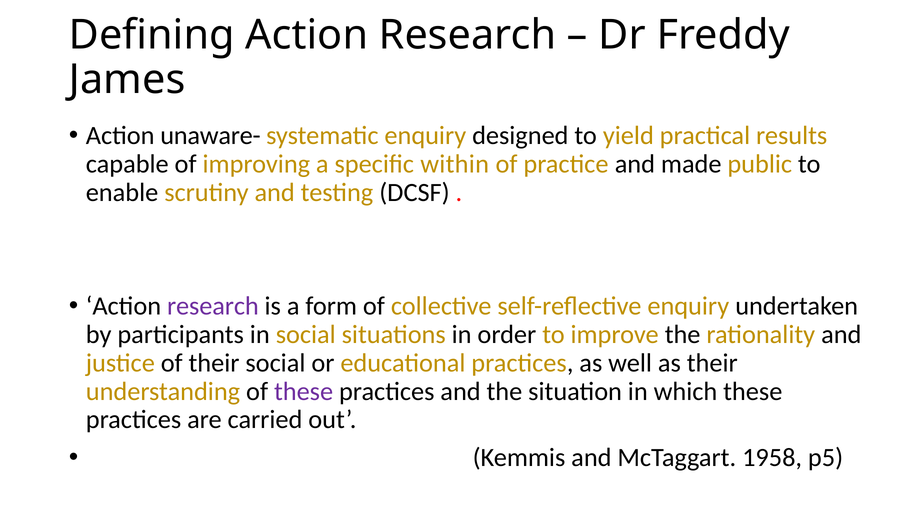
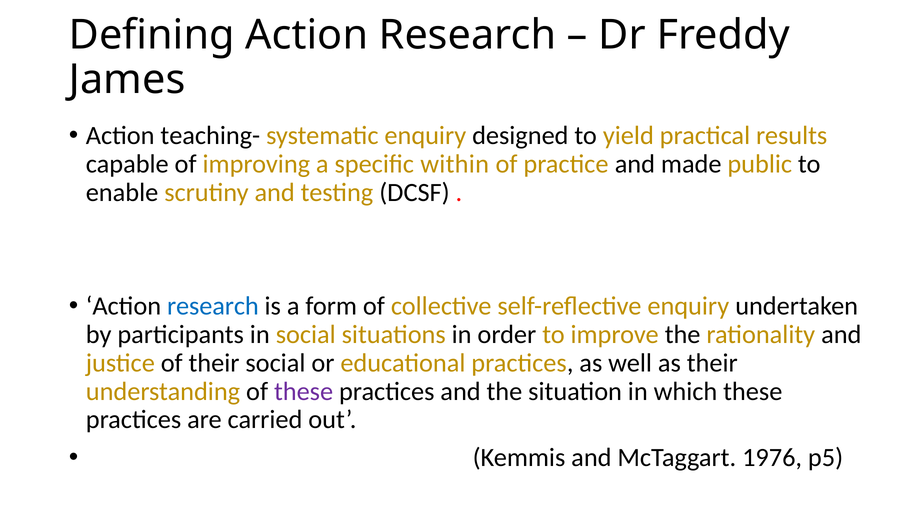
unaware-: unaware- -> teaching- (210, 136)
research colour: purple -> blue (213, 306)
1958: 1958 -> 1976 (772, 458)
